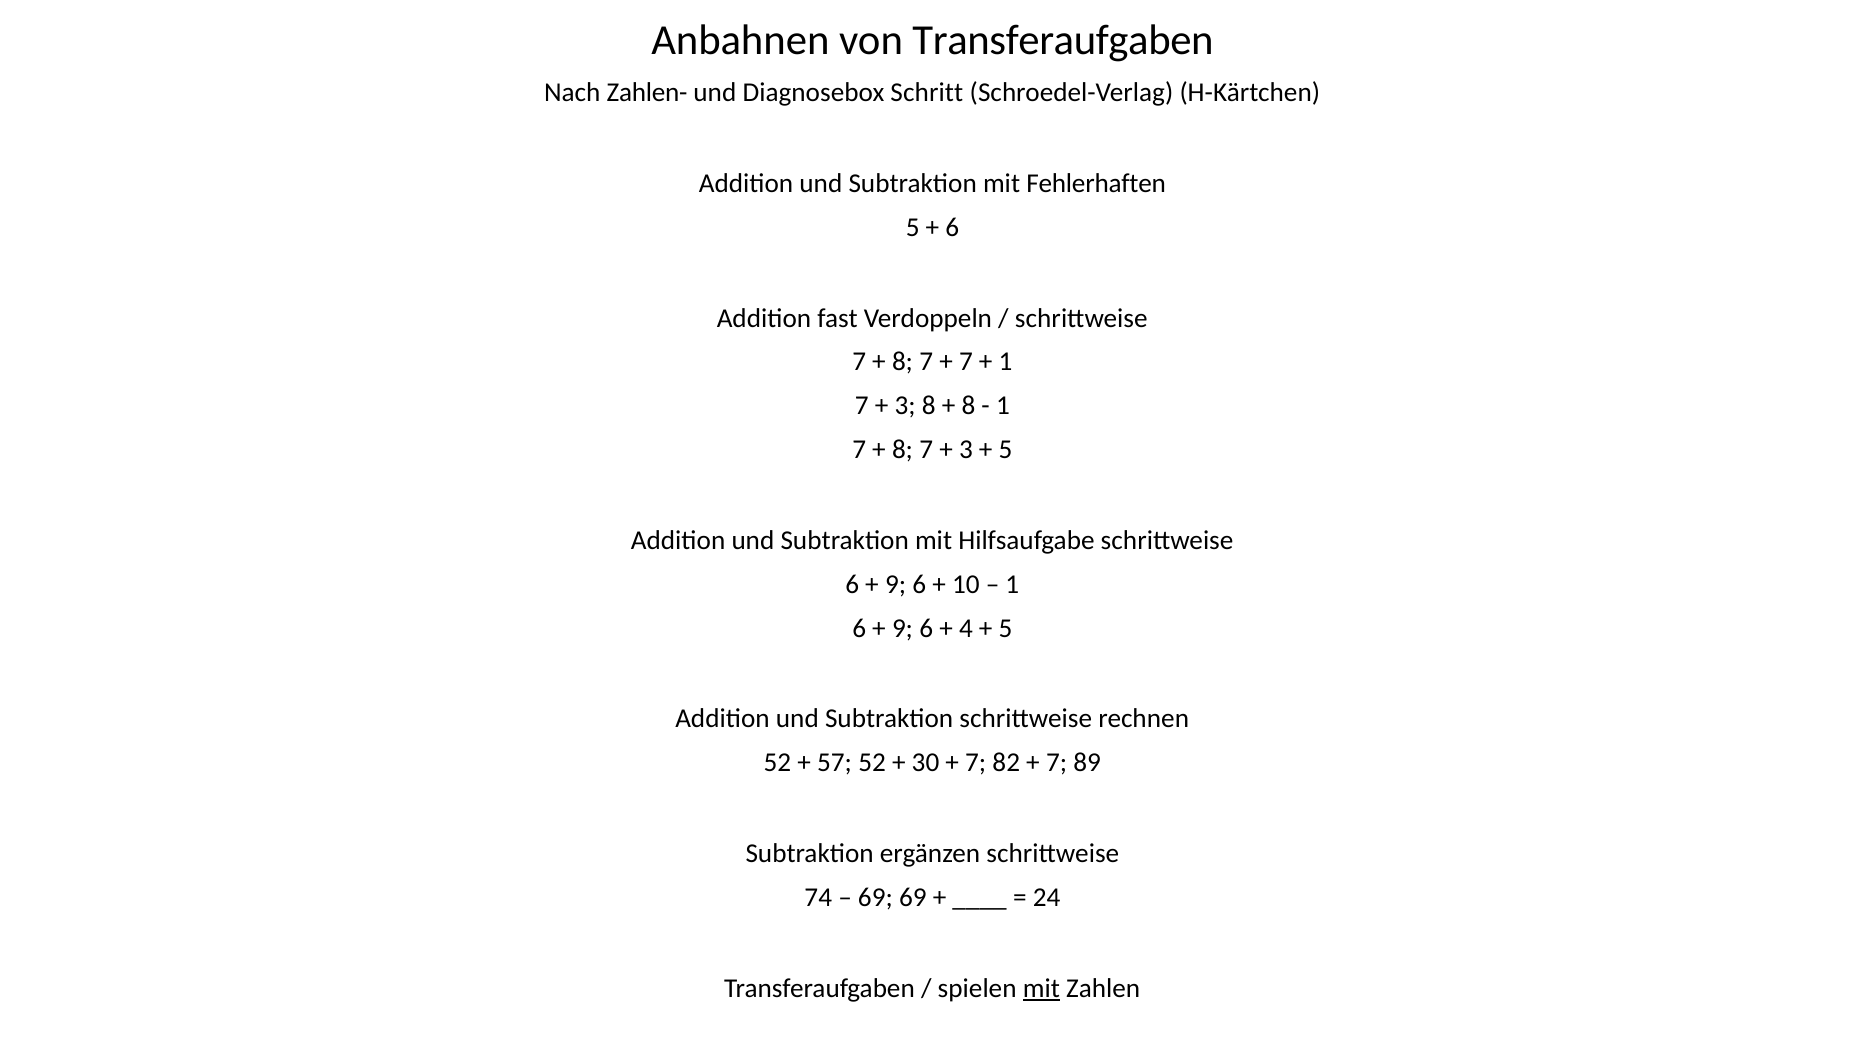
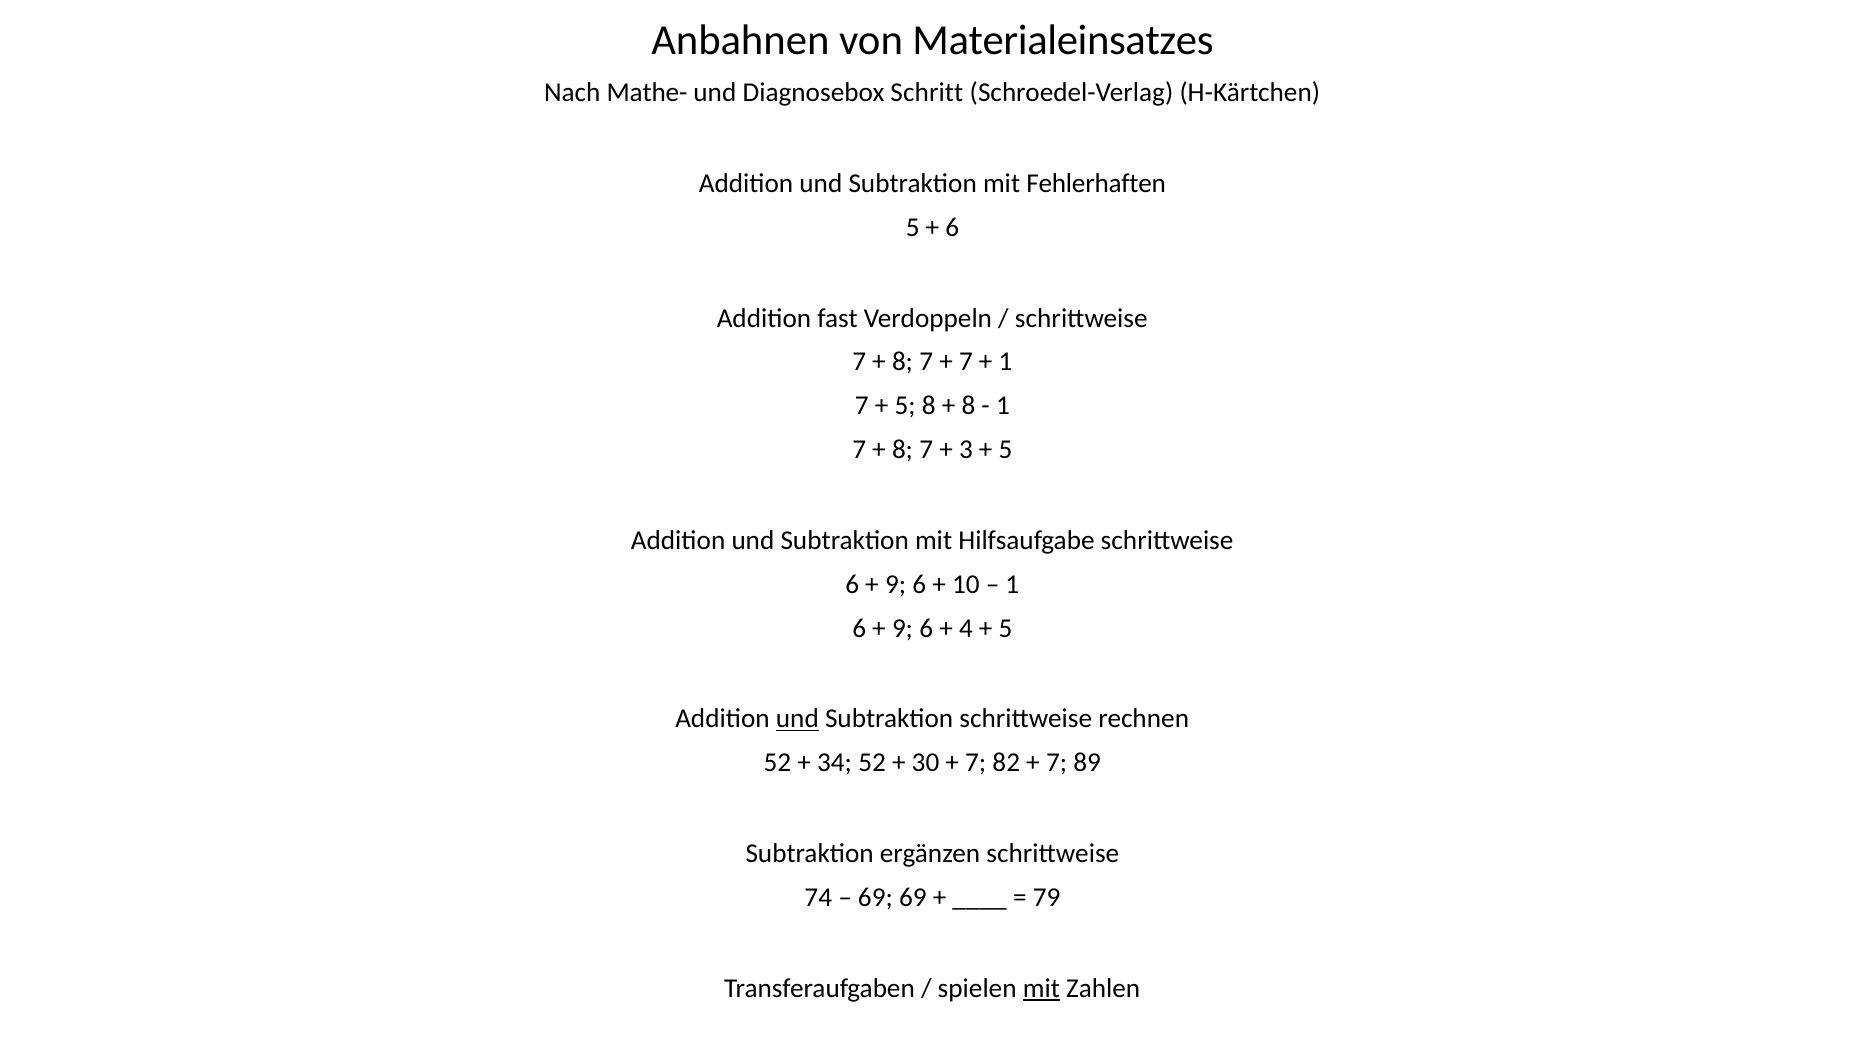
von Transferaufgaben: Transferaufgaben -> Materialeinsatzes (1063, 41)
Zahlen-: Zahlen- -> Mathe- (647, 93)
3: 3 -> 5 (905, 406)
und underline: none -> present (797, 719)
57: 57 -> 34 (834, 763)
24: 24 -> 79 (1047, 897)
